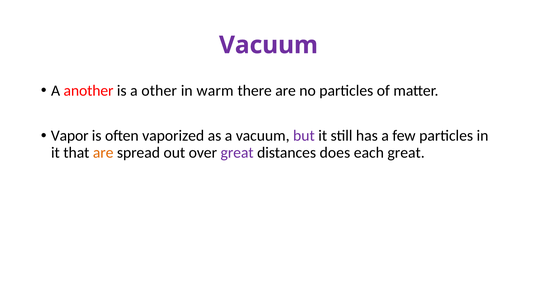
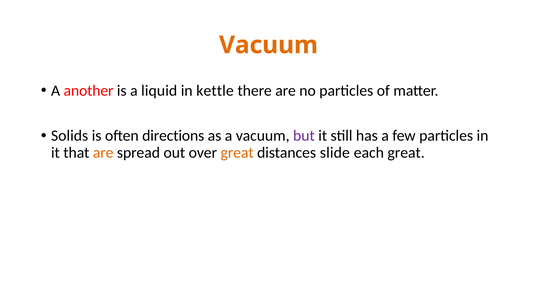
Vacuum colour: purple -> orange (268, 45)
other: other -> liquid (159, 91)
warm: warm -> kettle (215, 91)
Vapor: Vapor -> Solids (70, 136)
vaporized: vaporized -> directions (173, 136)
great colour: purple -> orange (237, 153)
does: does -> slide (335, 153)
